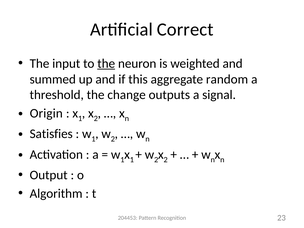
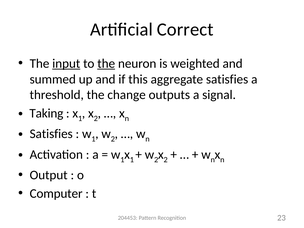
input underline: none -> present (66, 63)
aggregate random: random -> satisfies (227, 79)
Origin: Origin -> Taking (46, 113)
Algorithm: Algorithm -> Computer (56, 194)
